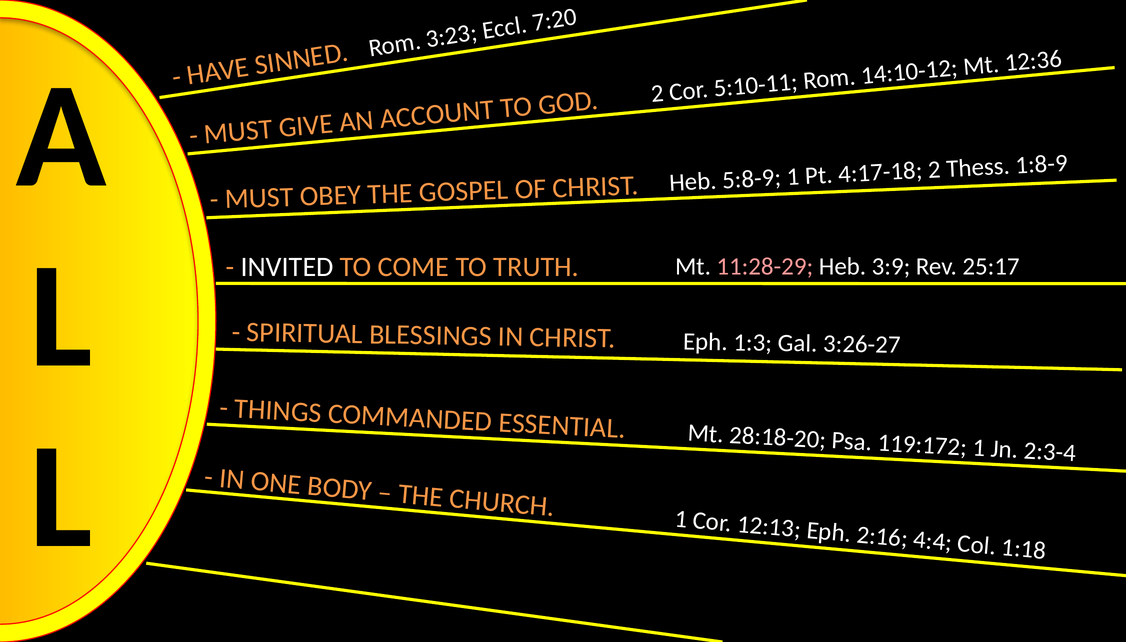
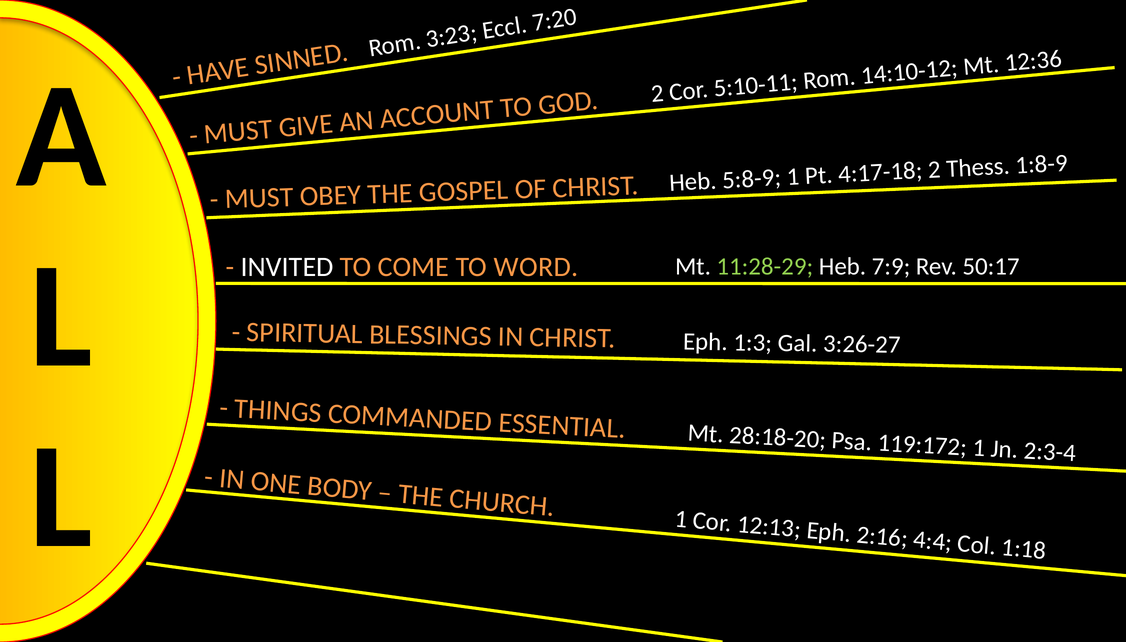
TRUTH: TRUTH -> WORD (536, 267)
11:28-29 colour: pink -> light green (765, 267)
3:9: 3:9 -> 7:9 (891, 267)
25:17: 25:17 -> 50:17 (991, 267)
